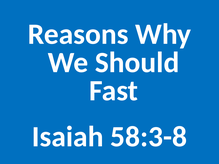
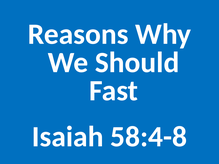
58:3-8: 58:3-8 -> 58:4-8 (149, 137)
